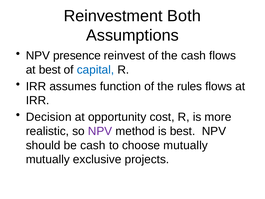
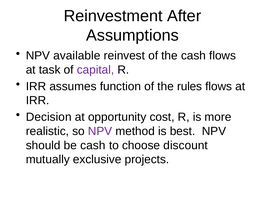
Both: Both -> After (184, 16)
presence: presence -> available (77, 56)
at best: best -> task (50, 70)
capital colour: blue -> purple (96, 70)
choose mutually: mutually -> discount (186, 145)
